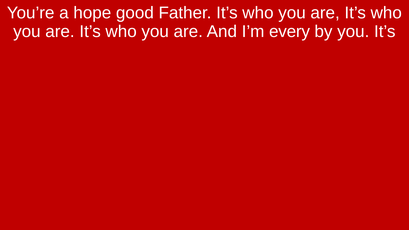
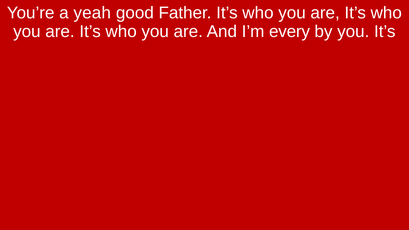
hope: hope -> yeah (92, 13)
